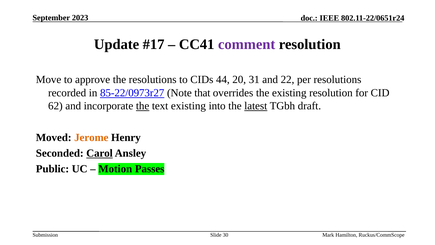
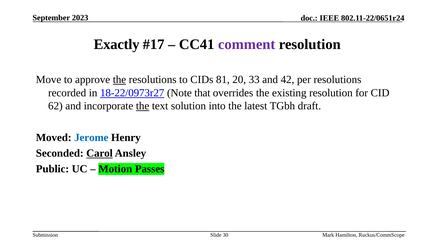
Update: Update -> Exactly (117, 44)
the underline: none -> present (119, 80)
44: 44 -> 81 (223, 80)
31: 31 -> 33 (254, 80)
22: 22 -> 42 (288, 80)
85-22/0973r27: 85-22/0973r27 -> 18-22/0973r27 (132, 93)
text existing: existing -> solution (188, 106)
latest underline: present -> none (256, 106)
Jerome colour: orange -> blue (91, 137)
